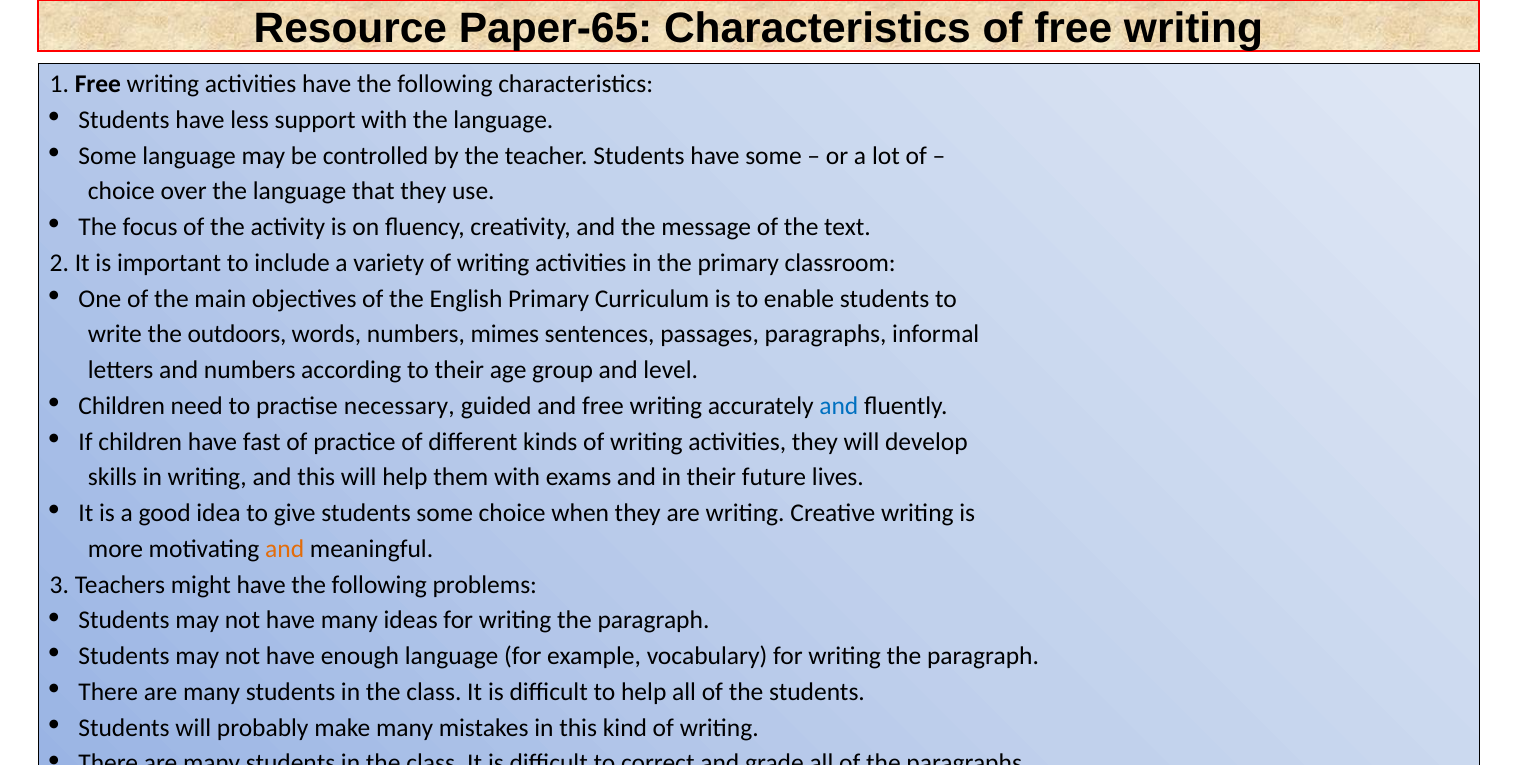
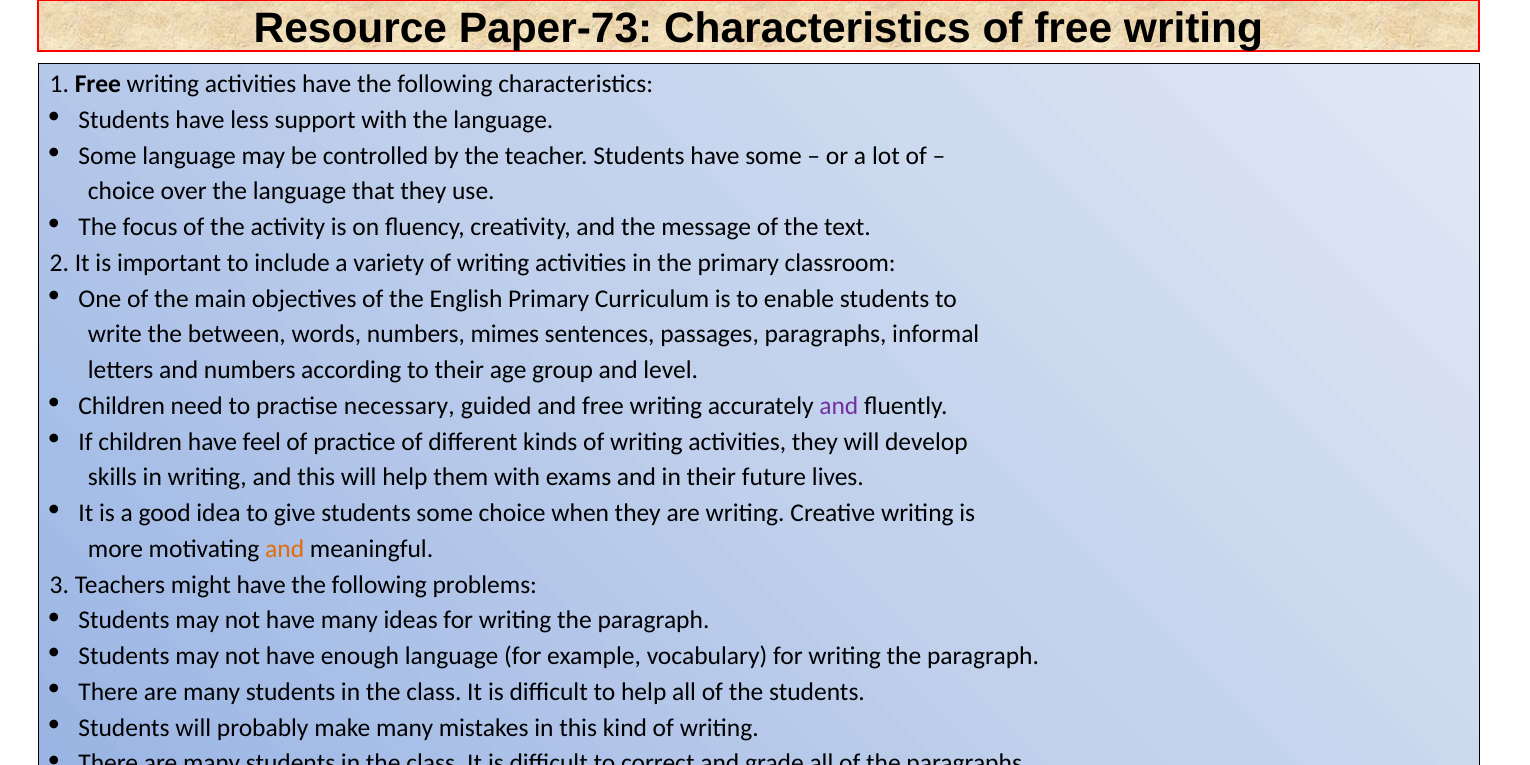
Paper-65: Paper-65 -> Paper-73 (556, 29)
outdoors: outdoors -> between (237, 334)
and colour: blue -> purple (839, 406)
fast: fast -> feel (262, 442)
